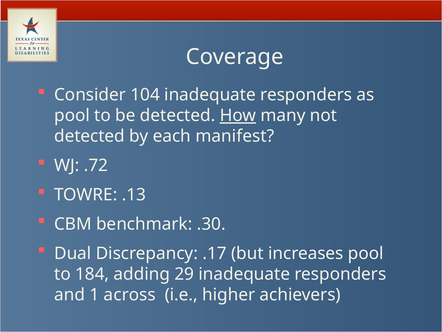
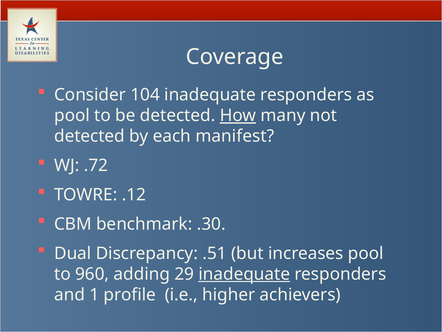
.13: .13 -> .12 (134, 195)
.17: .17 -> .51 (215, 253)
184: 184 -> 960 (92, 274)
inadequate underline: none -> present (244, 274)
across: across -> profile (130, 294)
